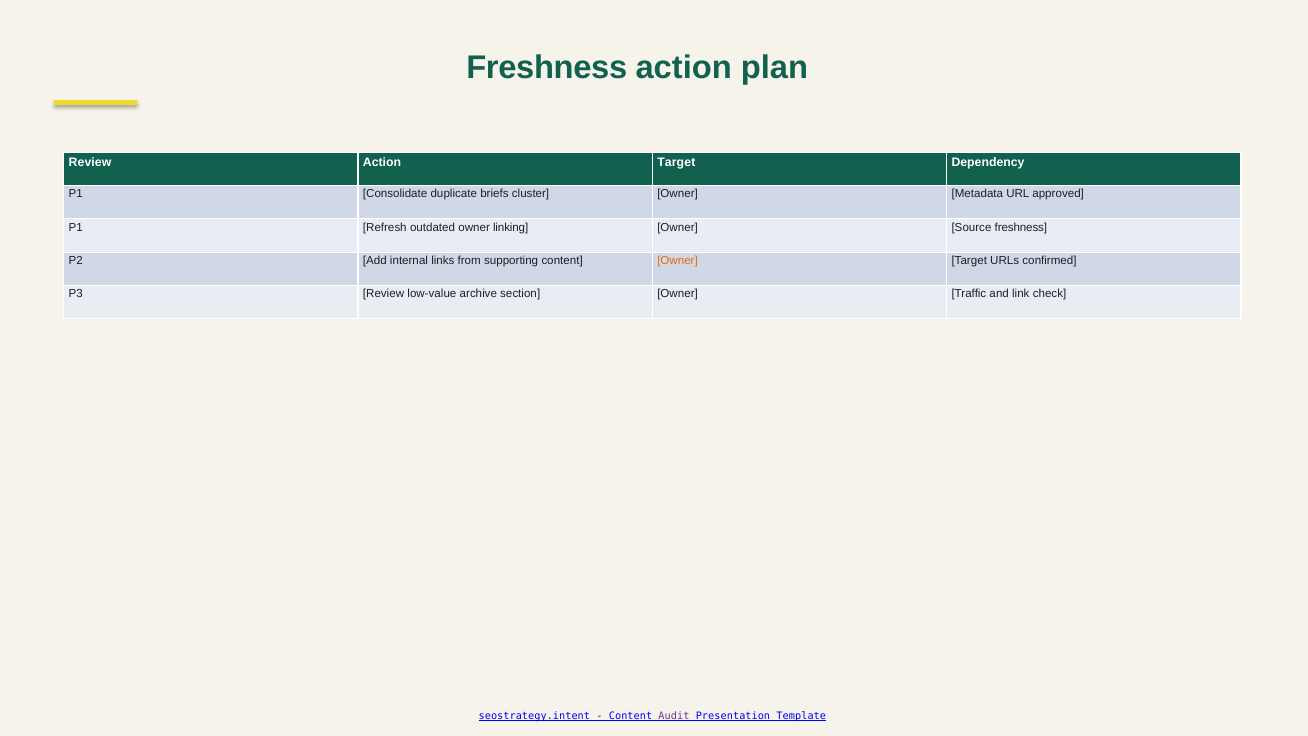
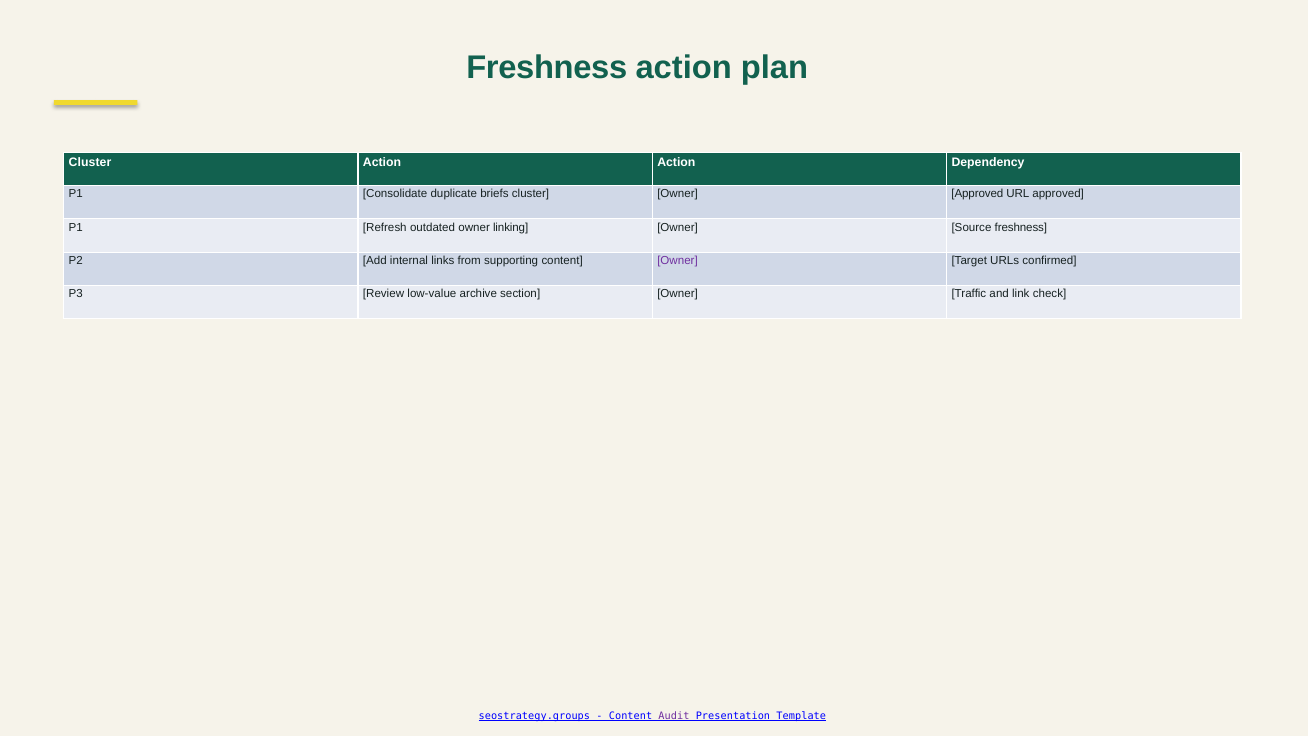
Review: Review -> Cluster (90, 162)
Action Target: Target -> Action (676, 162)
Owner Metadata: Metadata -> Approved (977, 194)
Owner colour: orange -> purple (678, 261)
seostrategy.intent: seostrategy.intent -> seostrategy.groups (534, 716)
